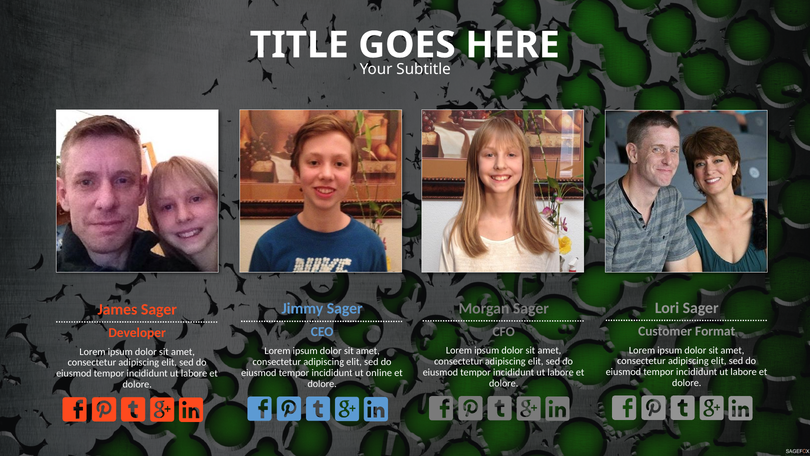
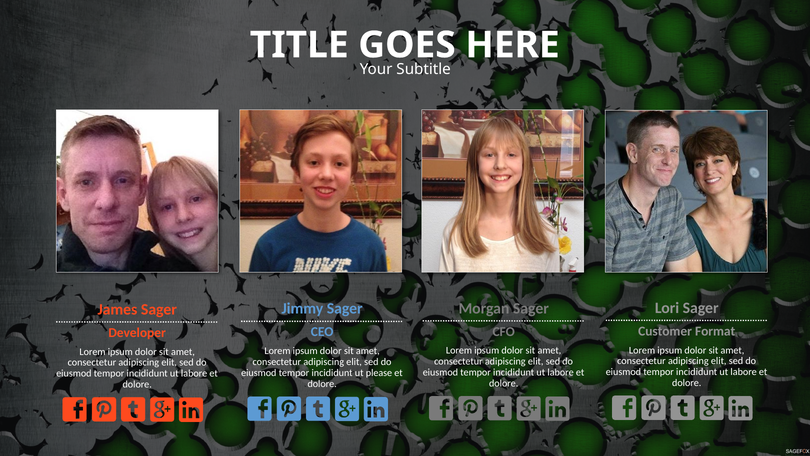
online: online -> please (379, 373)
